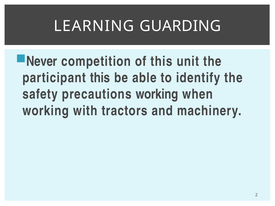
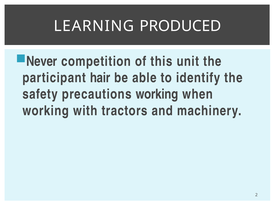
GUARDING: GUARDING -> PRODUCED (180, 26)
participant this: this -> hair (100, 78)
